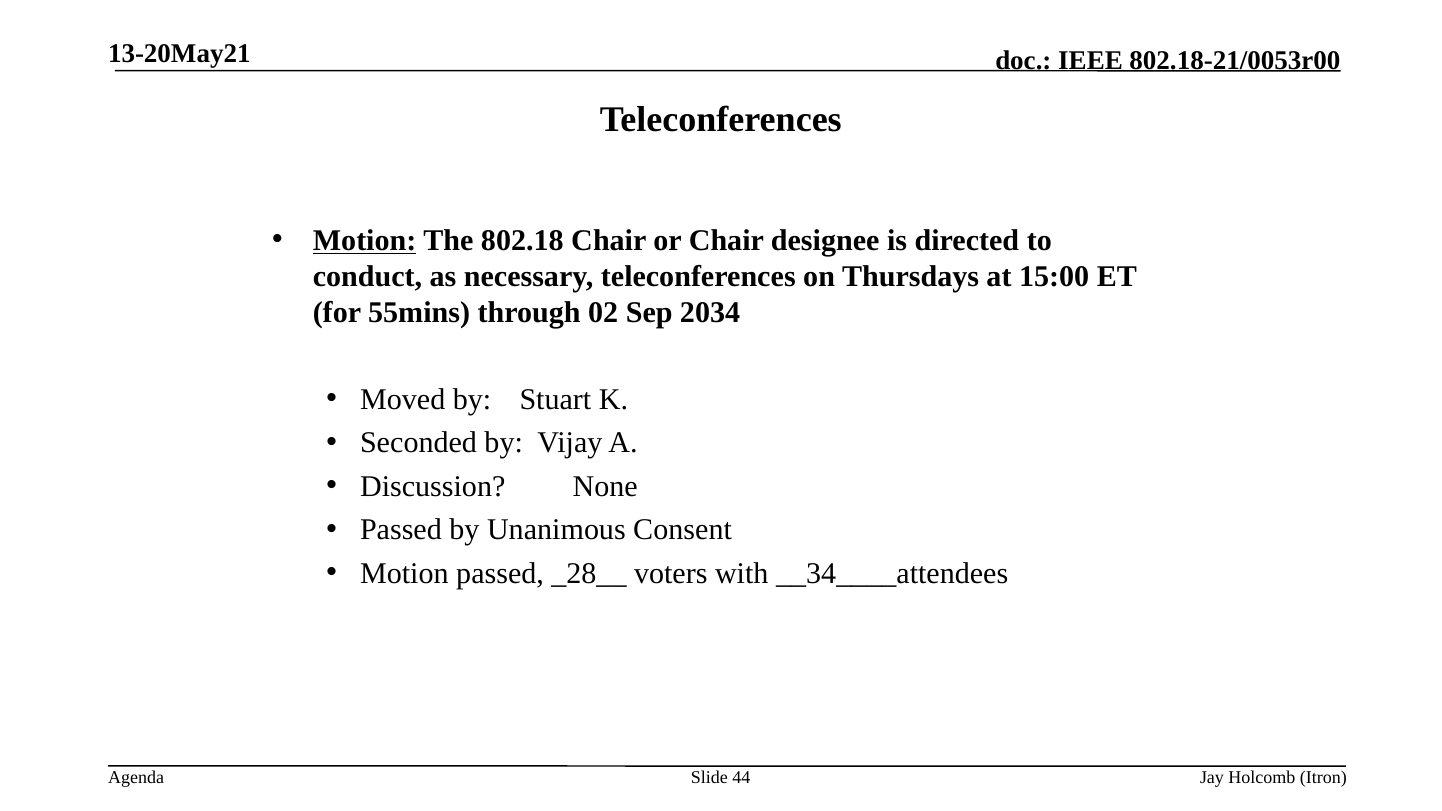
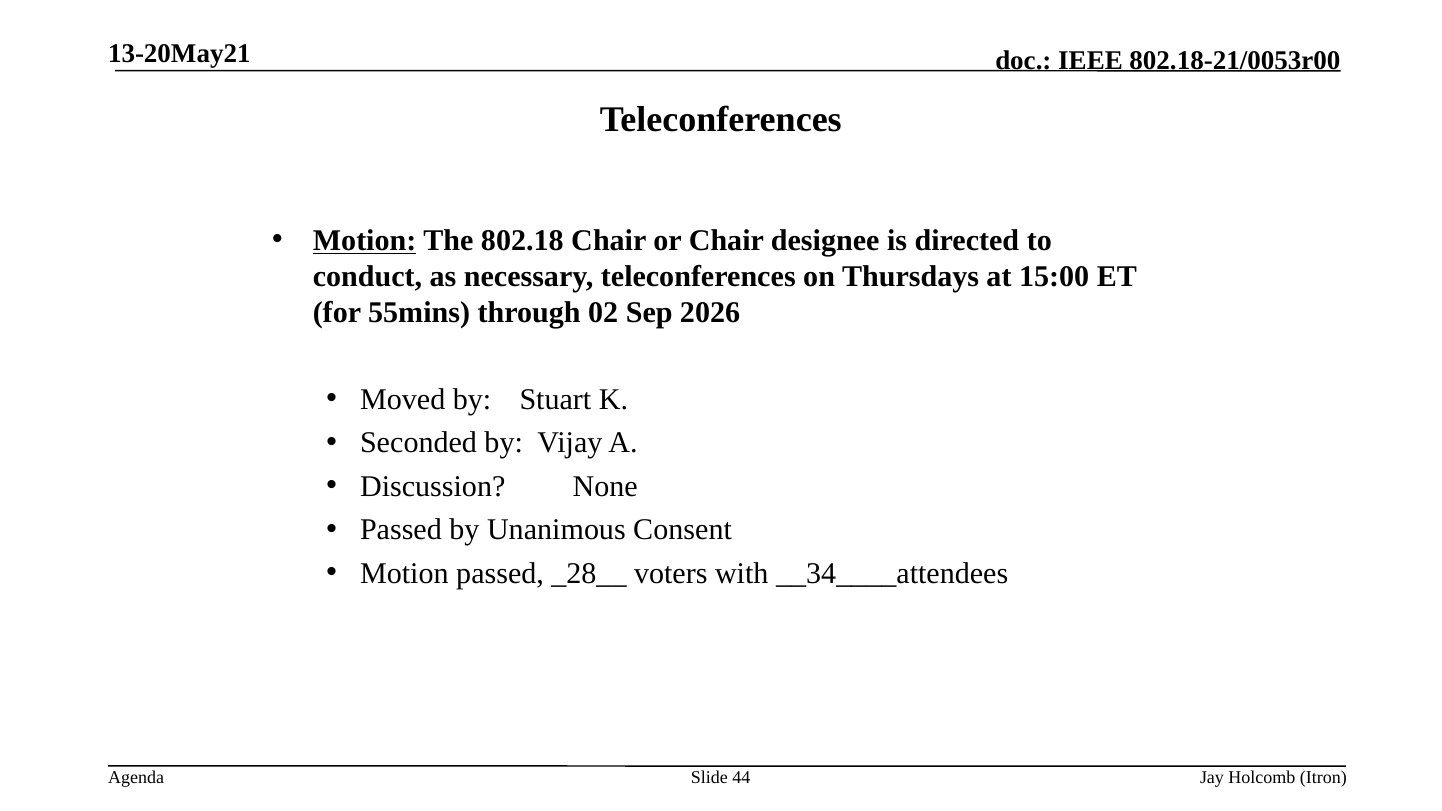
2034: 2034 -> 2026 (710, 312)
